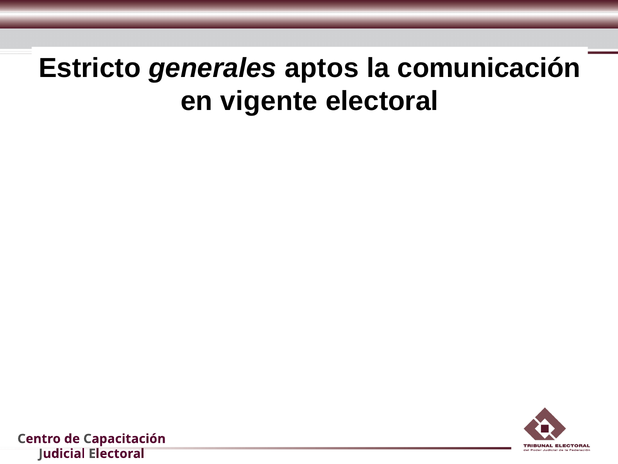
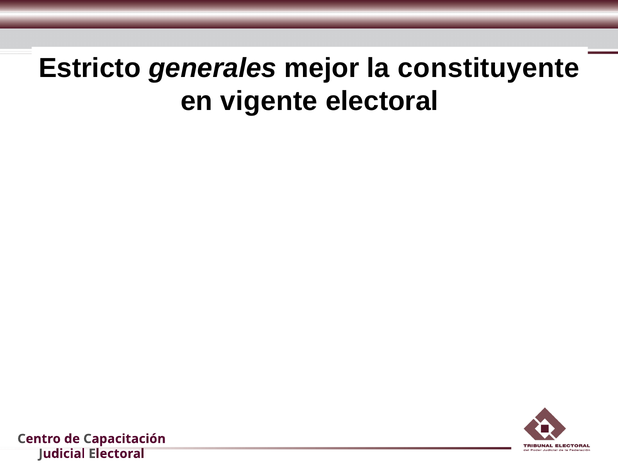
aptos: aptos -> mejor (322, 68)
comunicación: comunicación -> constituyente (489, 68)
